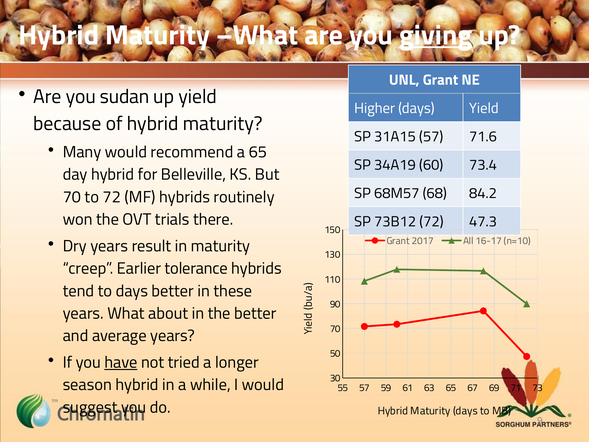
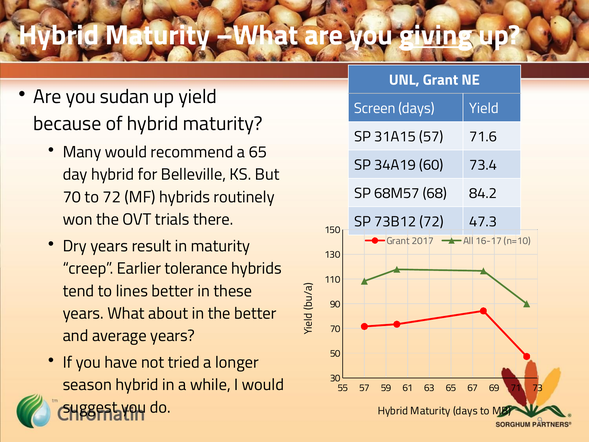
Higher: Higher -> Screen (375, 108)
to days: days -> lines (132, 291)
have underline: present -> none (121, 362)
